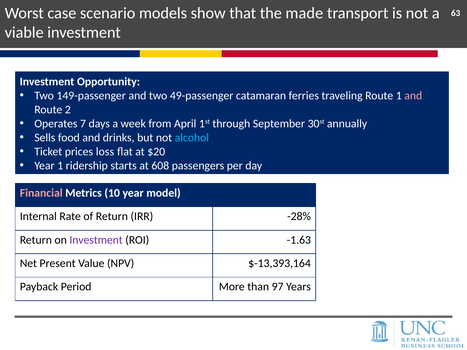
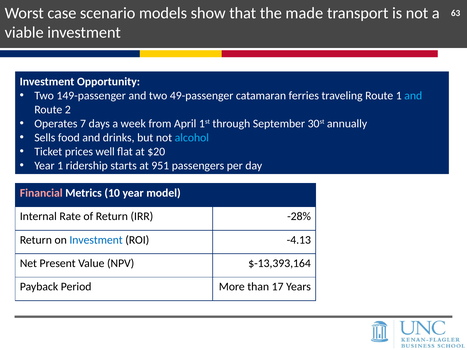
and colour: pink -> light blue (413, 96)
loss: loss -> well (105, 152)
608: 608 -> 951 (160, 166)
Investment colour: purple -> blue (96, 240)
-1.63: -1.63 -> -4.13 (299, 240)
97: 97 -> 17 (278, 287)
